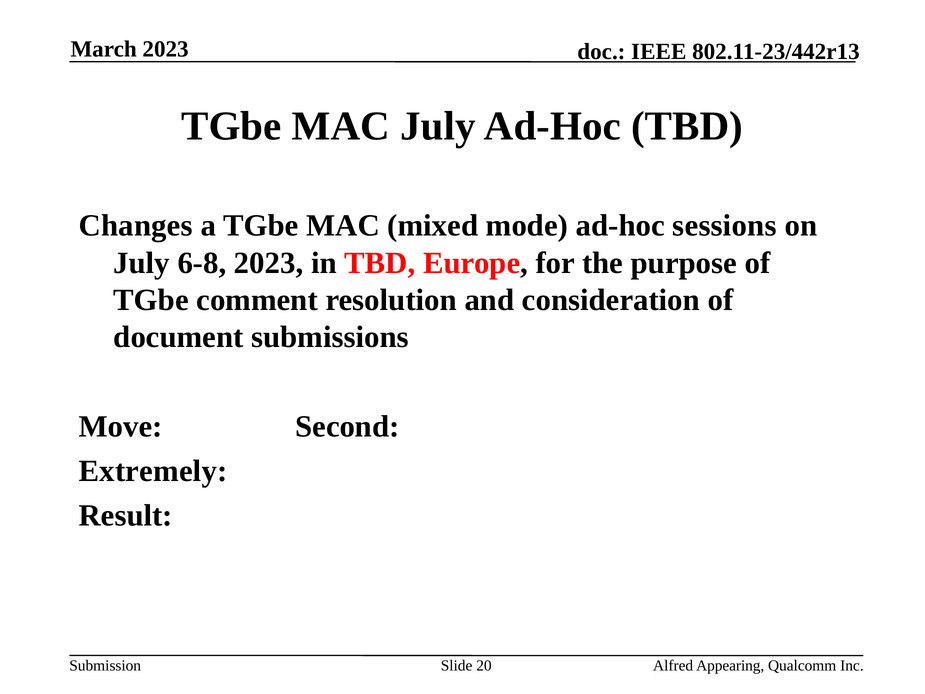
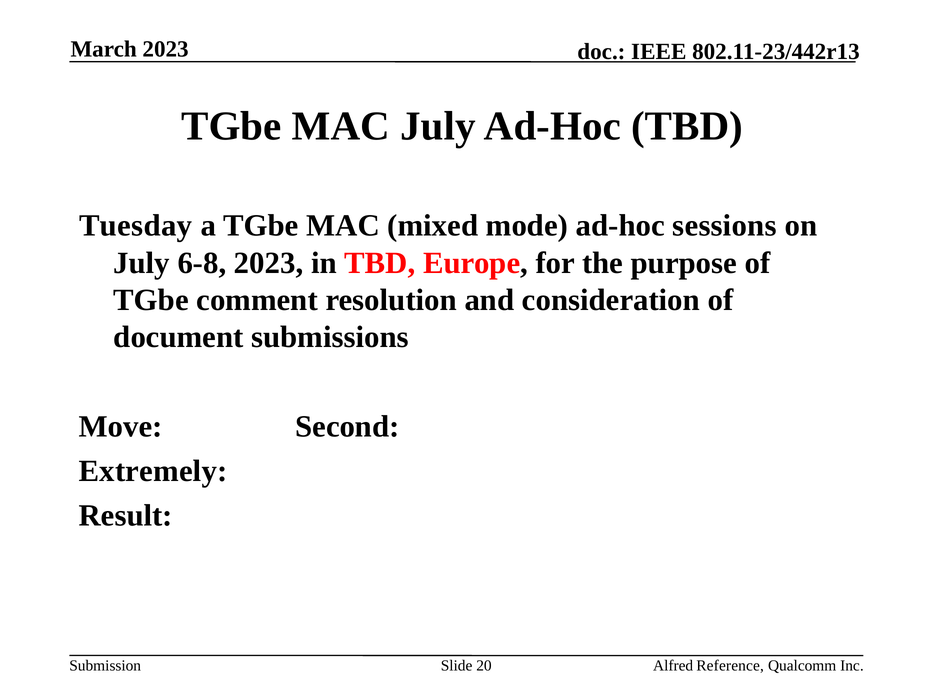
Changes: Changes -> Tuesday (136, 226)
Appearing: Appearing -> Reference (730, 665)
